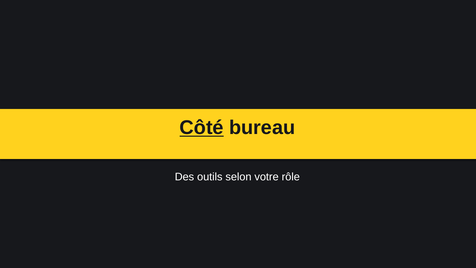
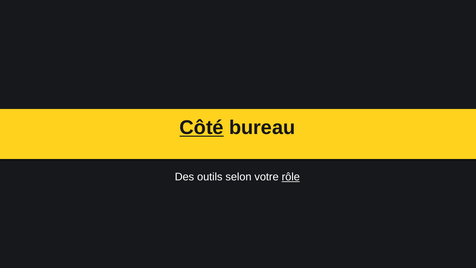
rôle underline: none -> present (291, 177)
